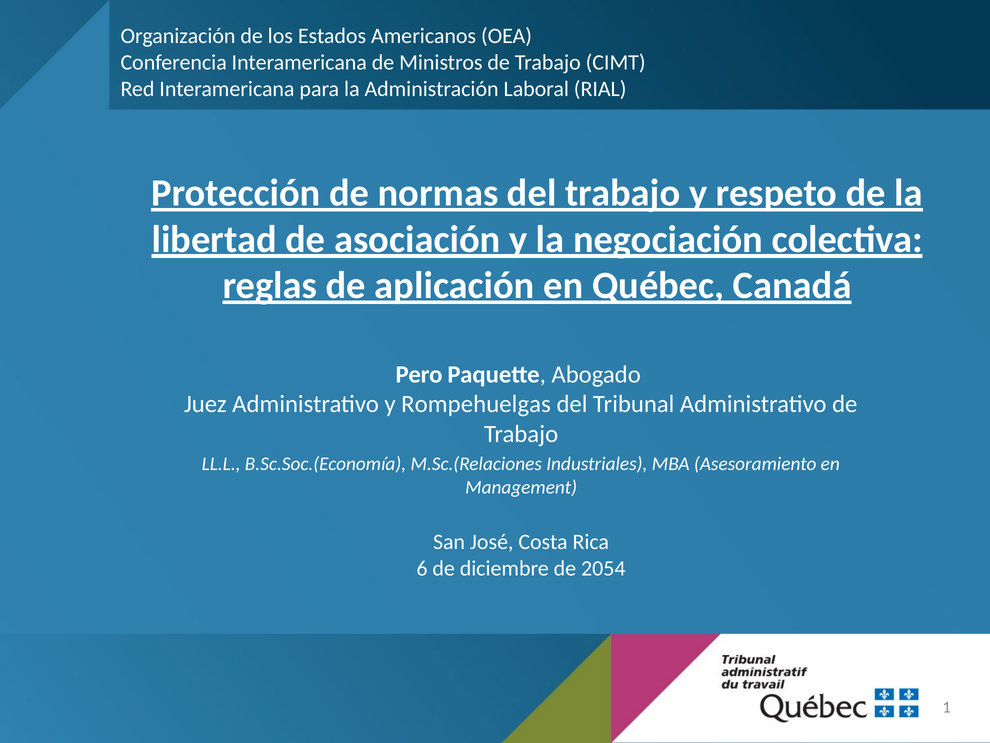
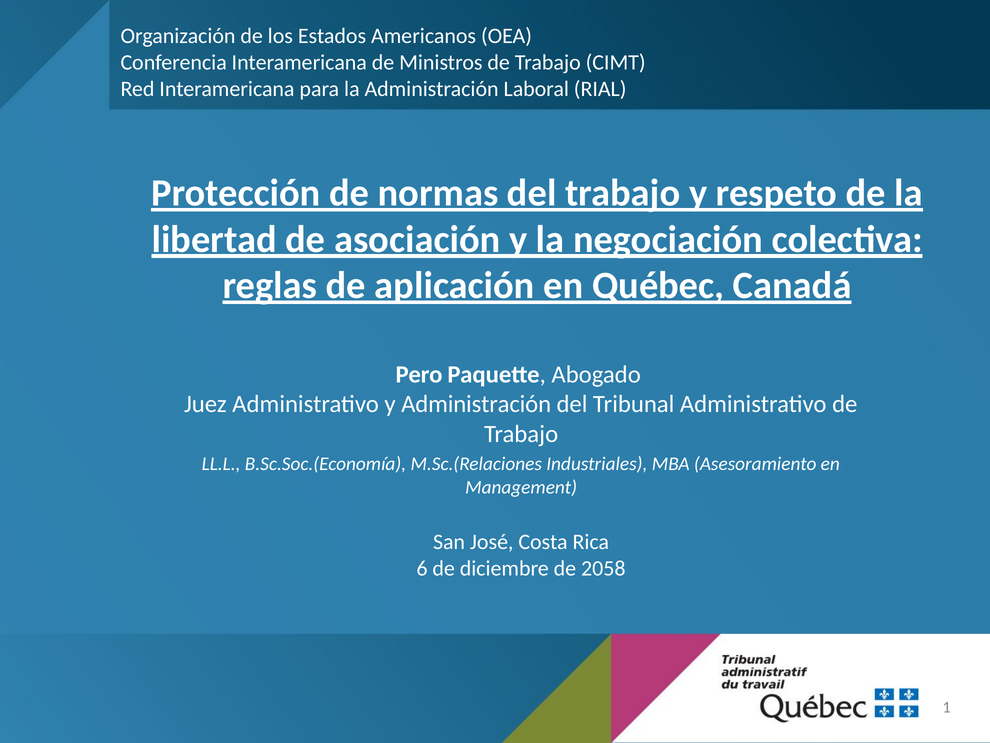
y Rompehuelgas: Rompehuelgas -> Administración (476, 404)
2054: 2054 -> 2058 (603, 568)
